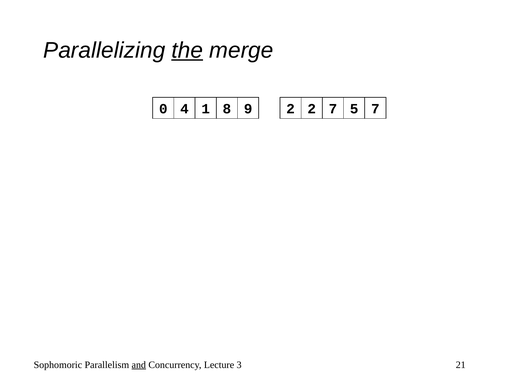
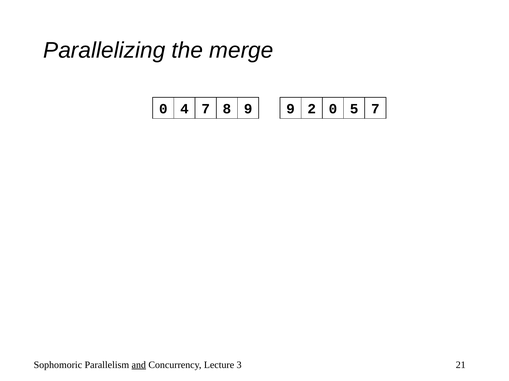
the underline: present -> none (187, 50)
4 1: 1 -> 7 (206, 109)
9 2: 2 -> 9 (291, 109)
2 7: 7 -> 0 (333, 109)
